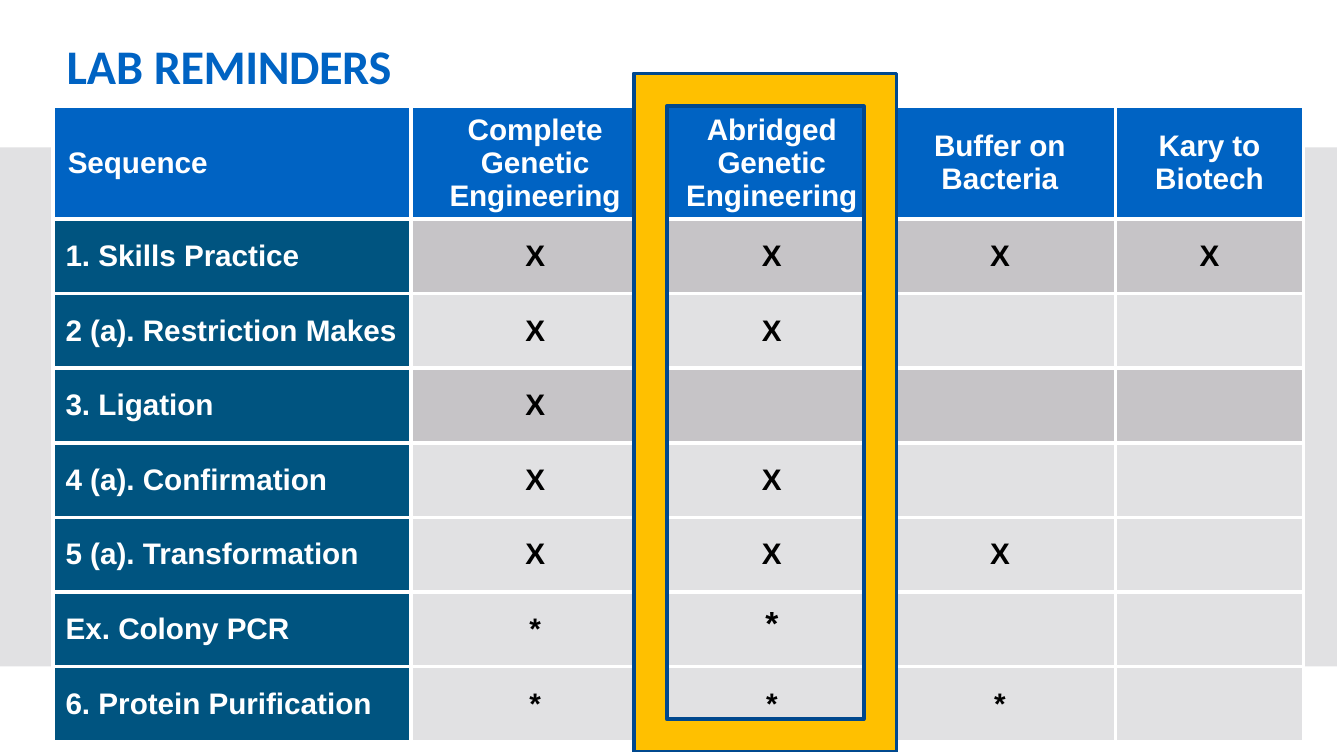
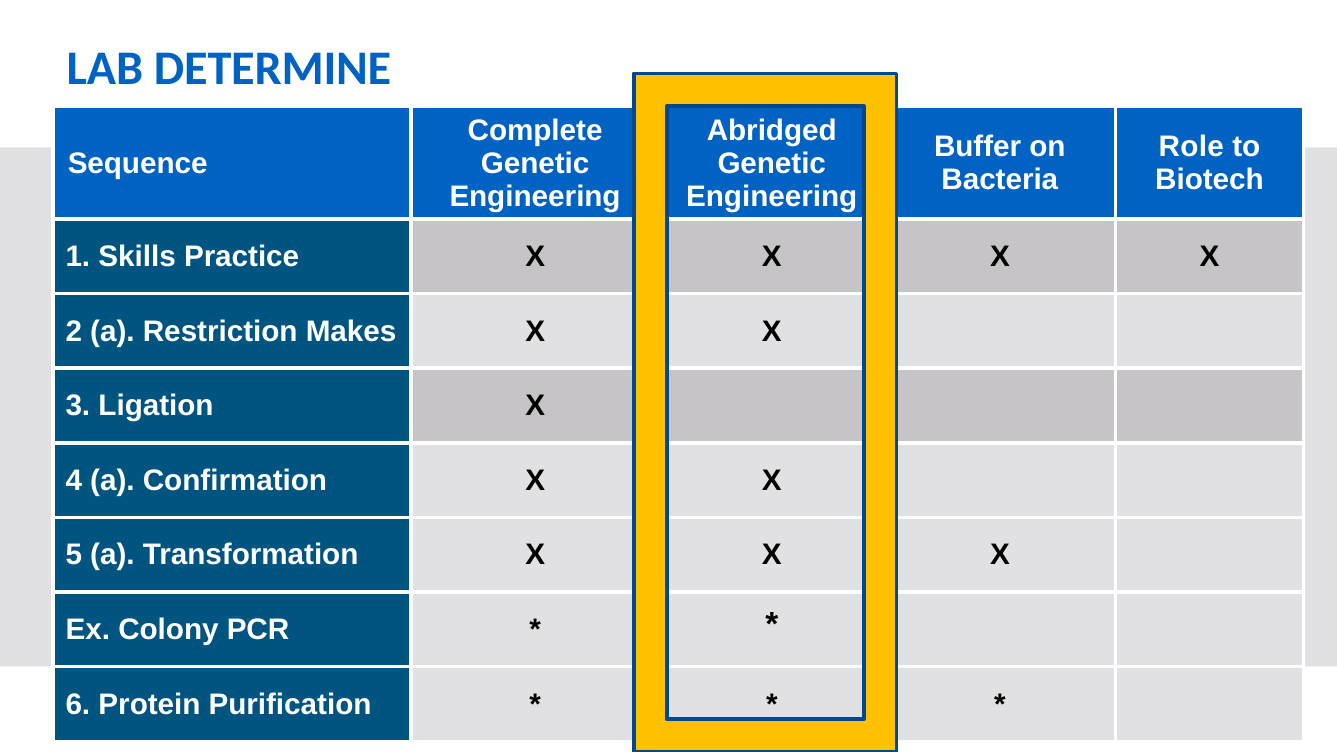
REMINDERS: REMINDERS -> DETERMINE (273, 68)
Kary: Kary -> Role (1191, 147)
